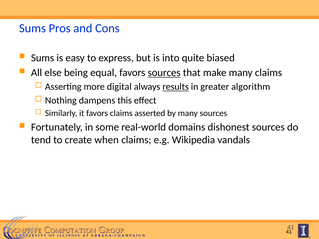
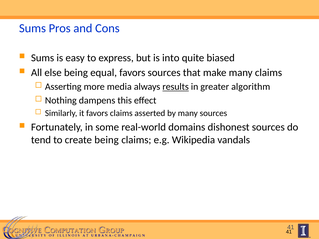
sources underline: present -> none (164, 73)
digital: digital -> media (119, 87)
create when: when -> being (107, 140)
